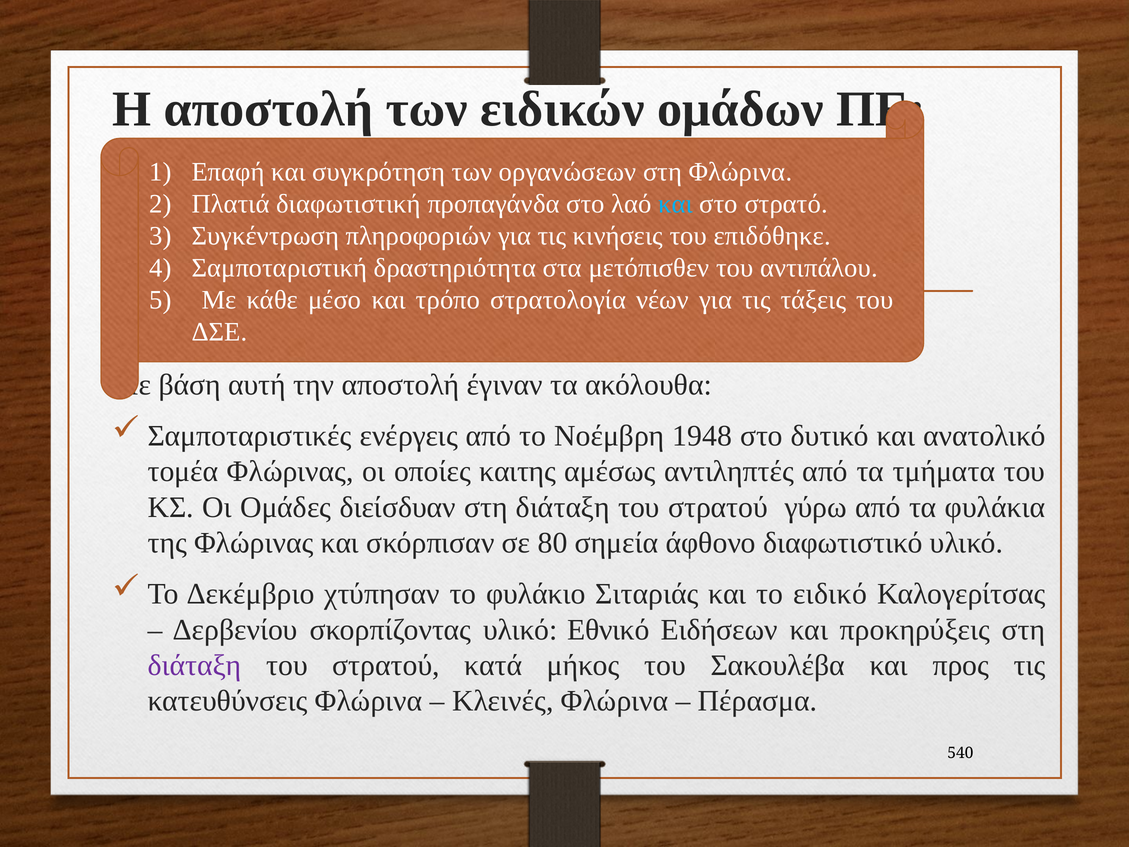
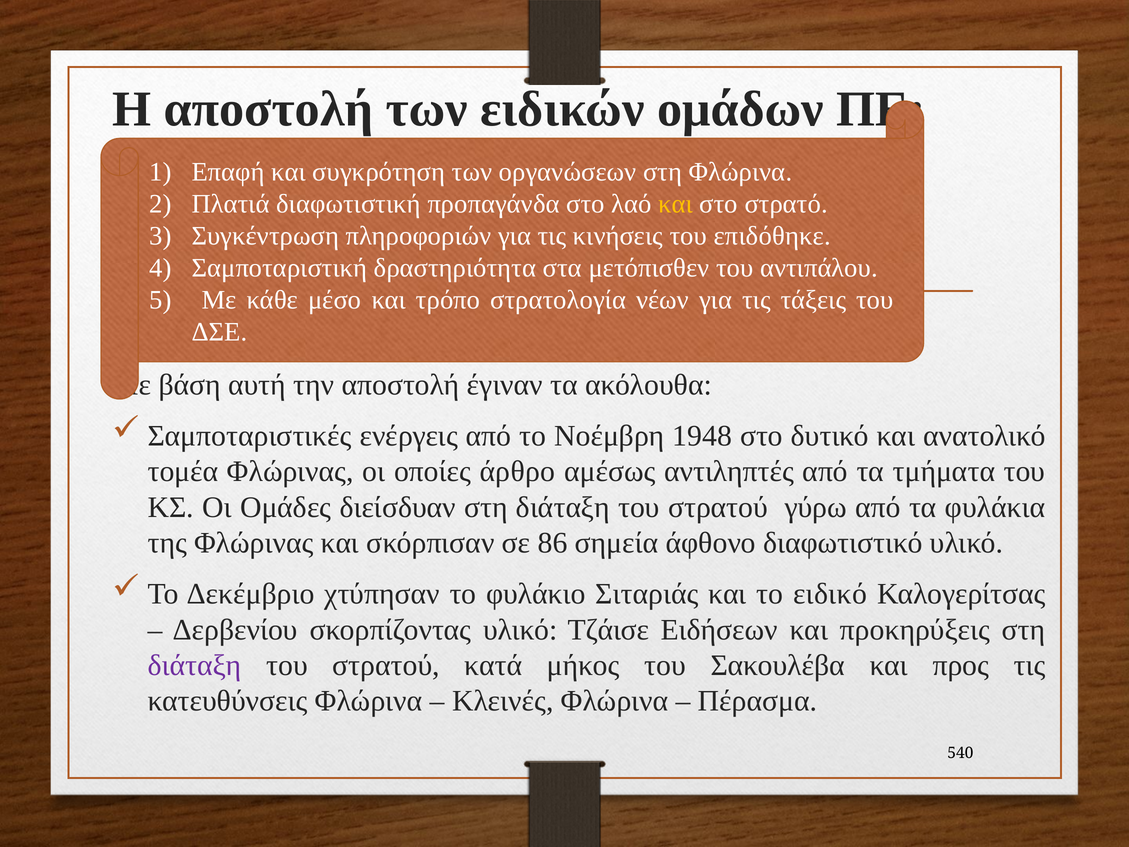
και colour: light blue -> yellow (676, 204)
καιτης: καιτης -> άρθρο (517, 471)
80: 80 -> 86 (553, 543)
Εθνικό: Εθνικό -> Τζάισε (608, 630)
